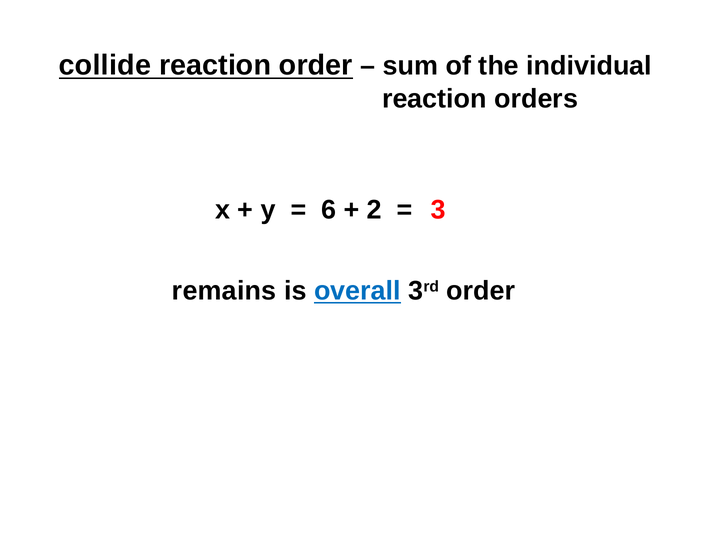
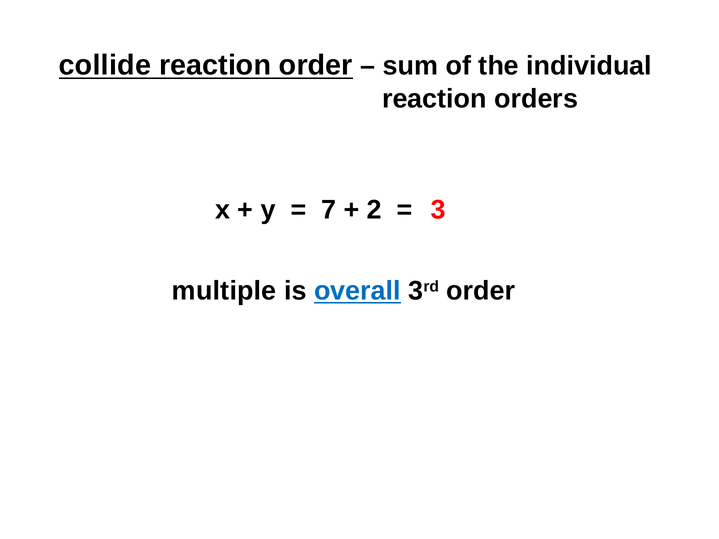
6: 6 -> 7 (329, 210)
remains: remains -> multiple (224, 291)
